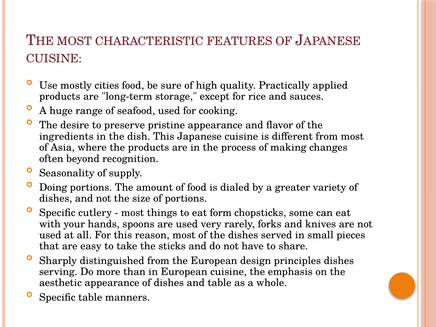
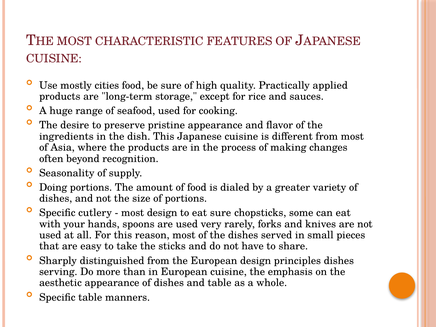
most things: things -> design (162, 213)
eat form: form -> sure (221, 213)
